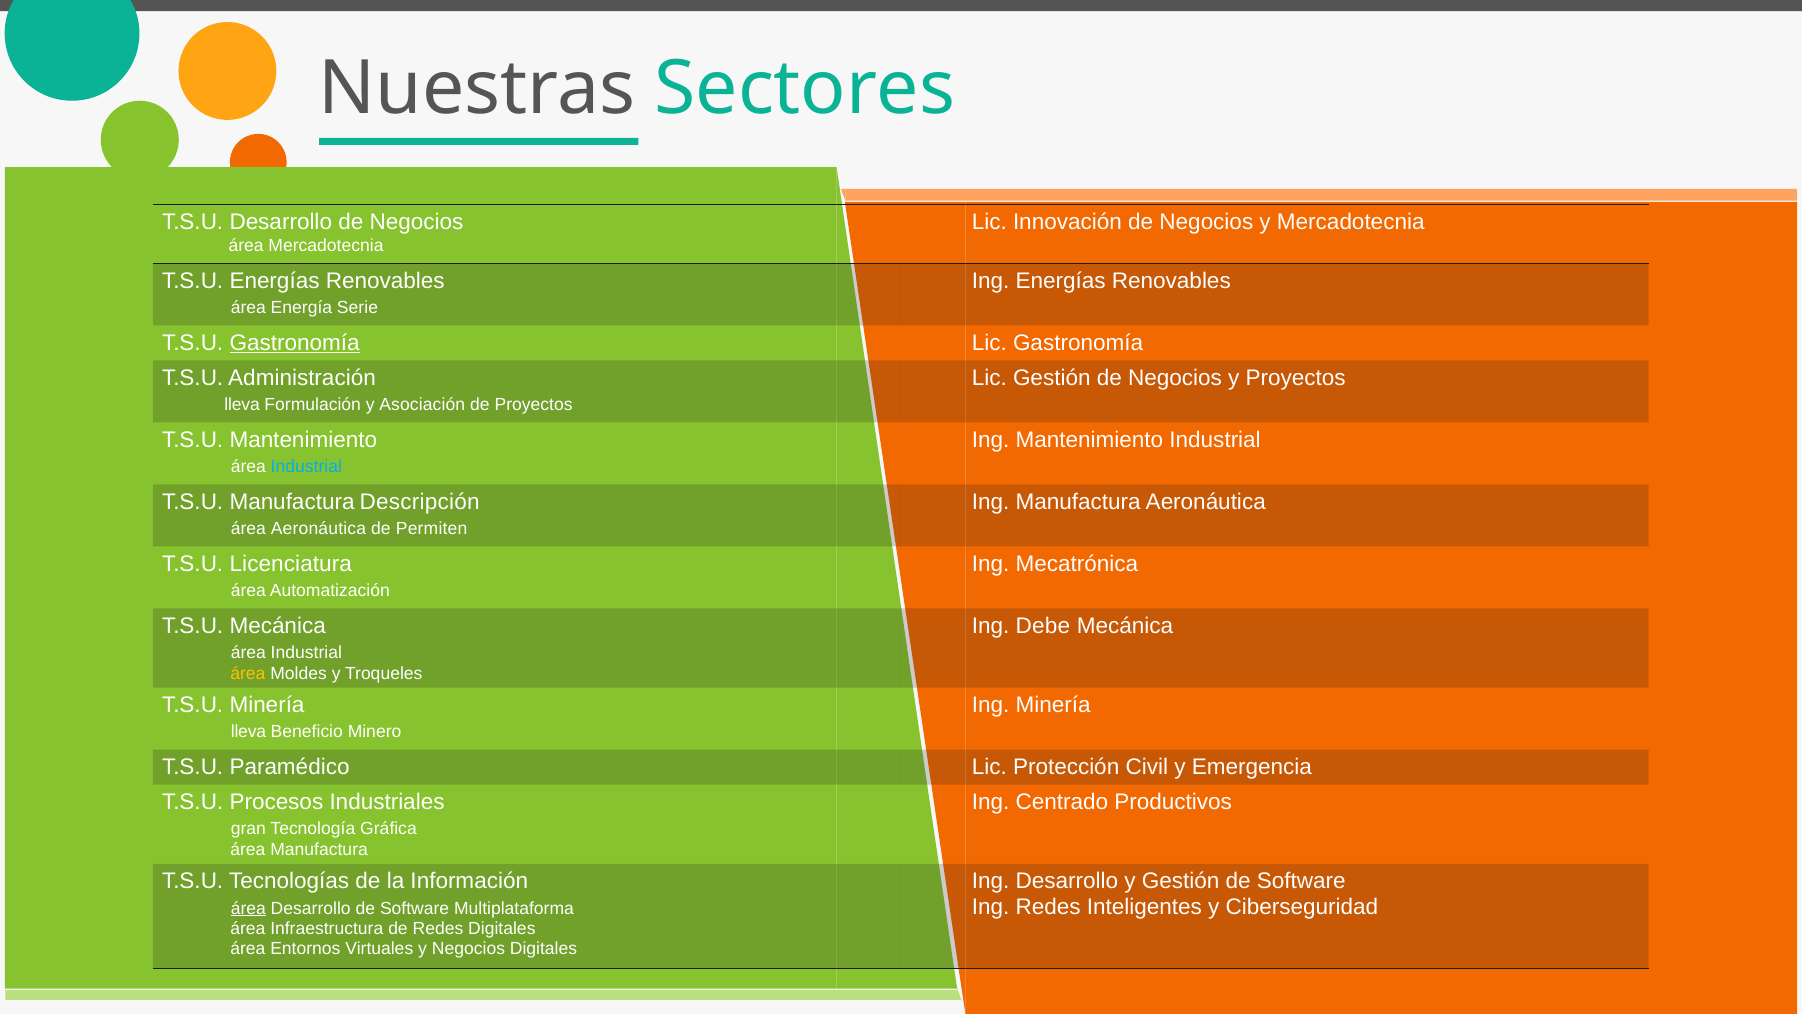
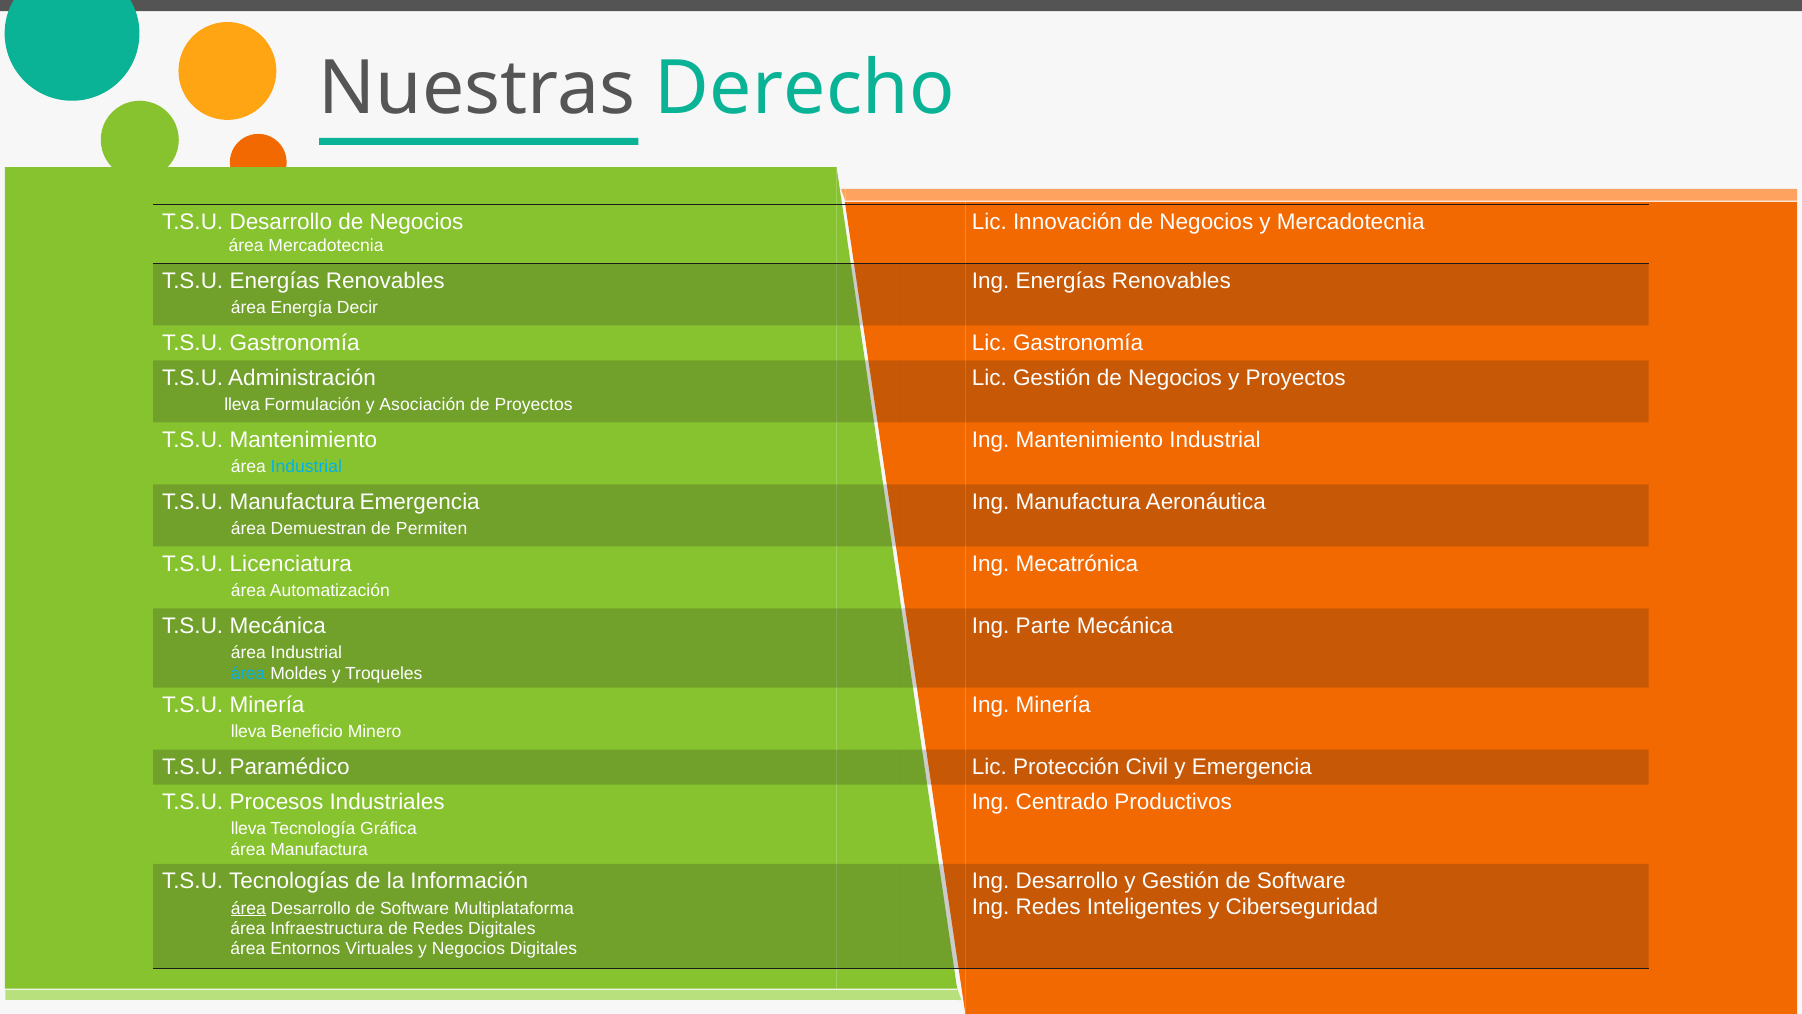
Sectores: Sectores -> Derecho (805, 89)
Serie: Serie -> Decir (358, 308)
Gastronomía underline: present -> none (295, 343)
Manufactura Descripción: Descripción -> Emergencia (420, 502)
área Aeronáutica: Aeronáutica -> Demuestran (319, 529)
Debe: Debe -> Parte (1043, 626)
área colour: yellow -> light blue (248, 673)
gran: gran -> lleva (248, 829)
